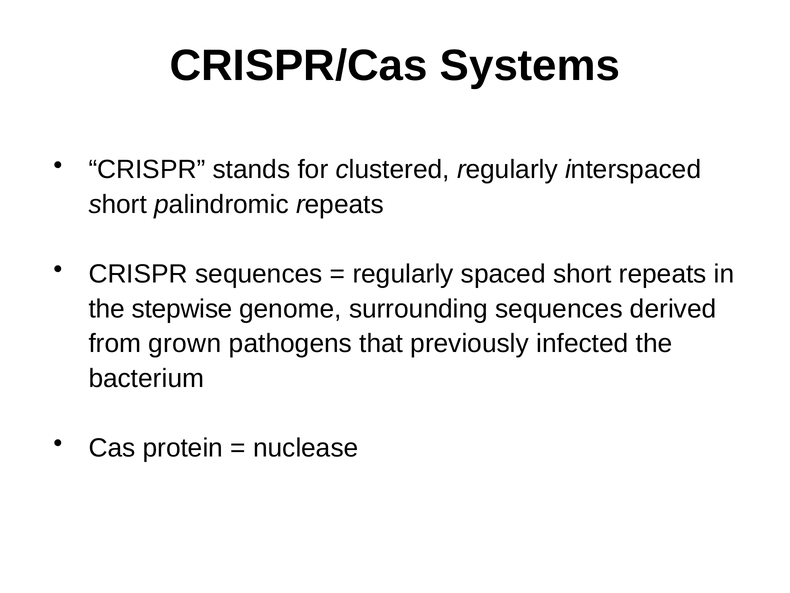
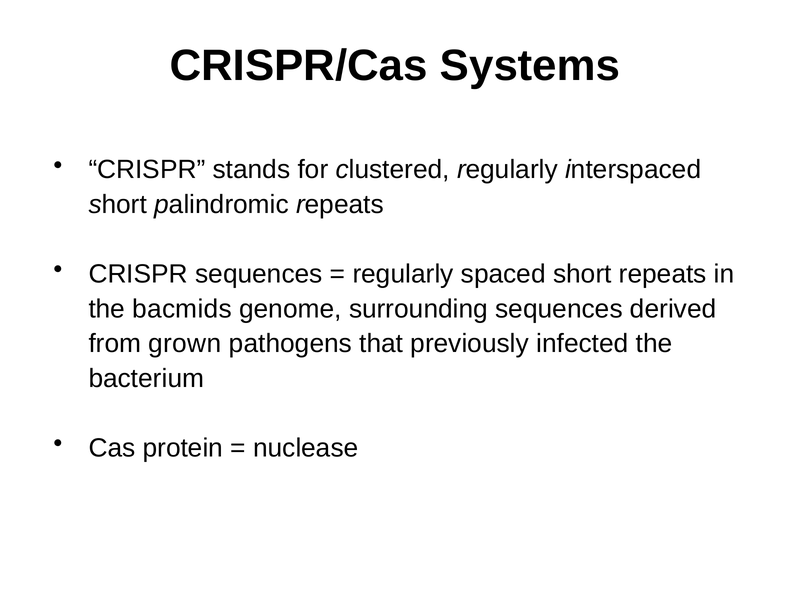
stepwise: stepwise -> bacmids (182, 309)
